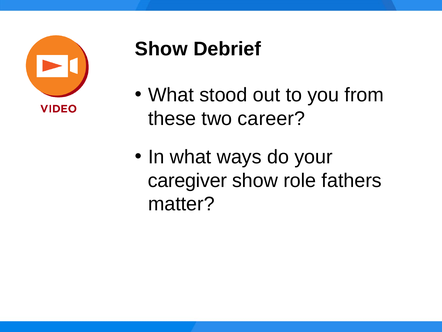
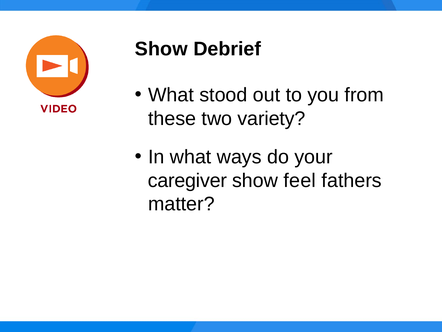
career: career -> variety (272, 118)
role: role -> feel (300, 180)
